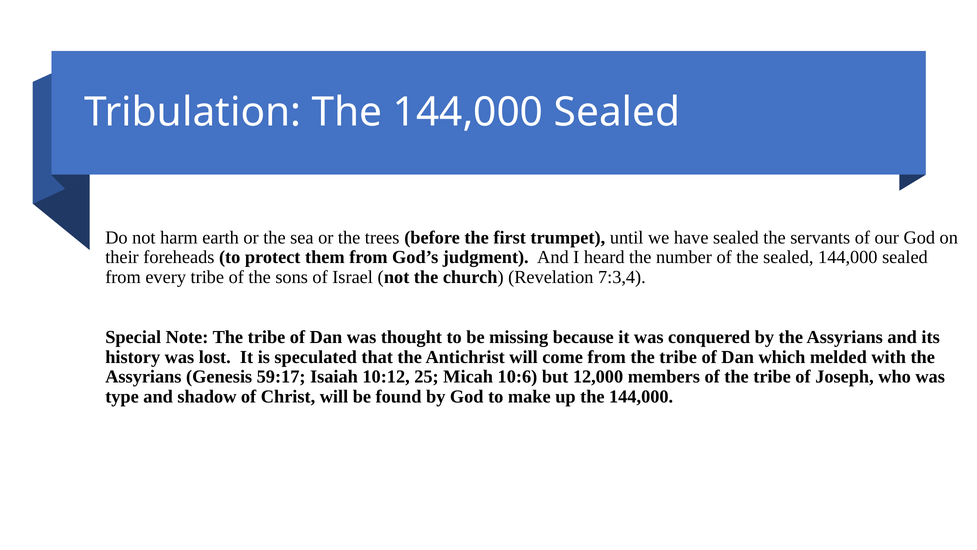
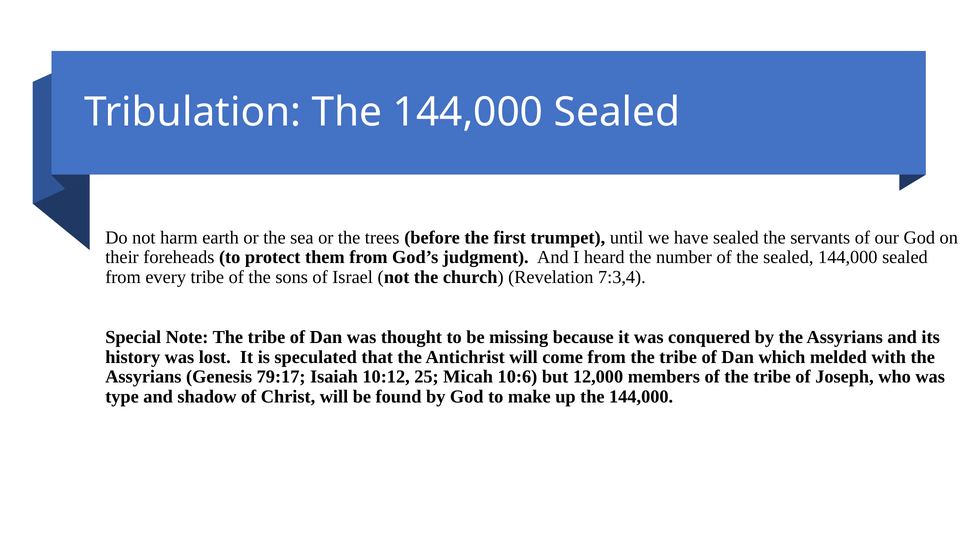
59:17: 59:17 -> 79:17 (281, 376)
